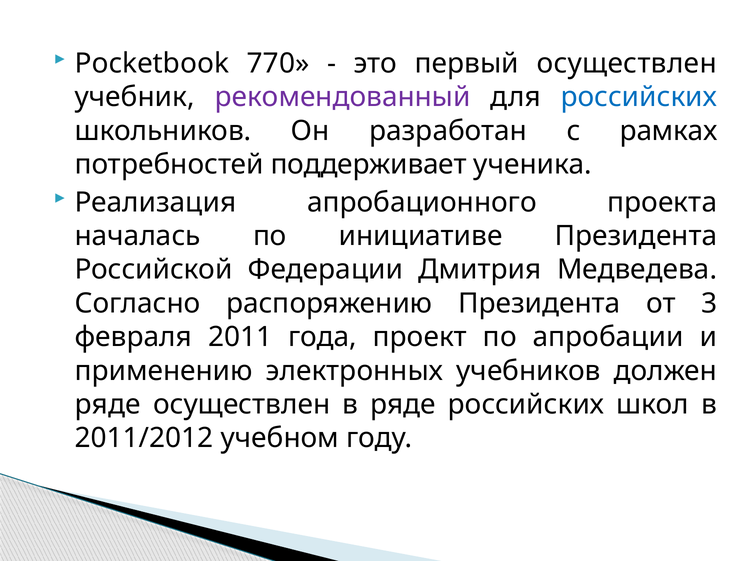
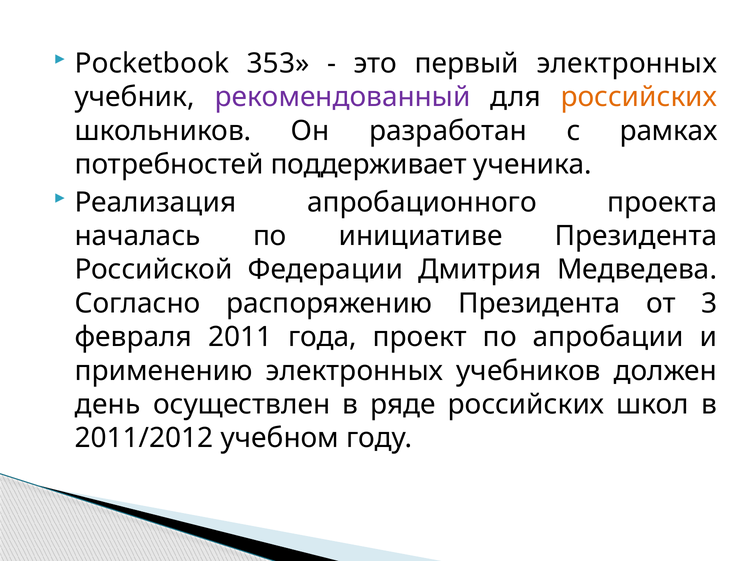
770: 770 -> 353 (278, 63)
первый осуществлен: осуществлен -> электронных (627, 63)
российских colour: blue -> orange (639, 97)
ряде: ряде -> день (108, 404)
